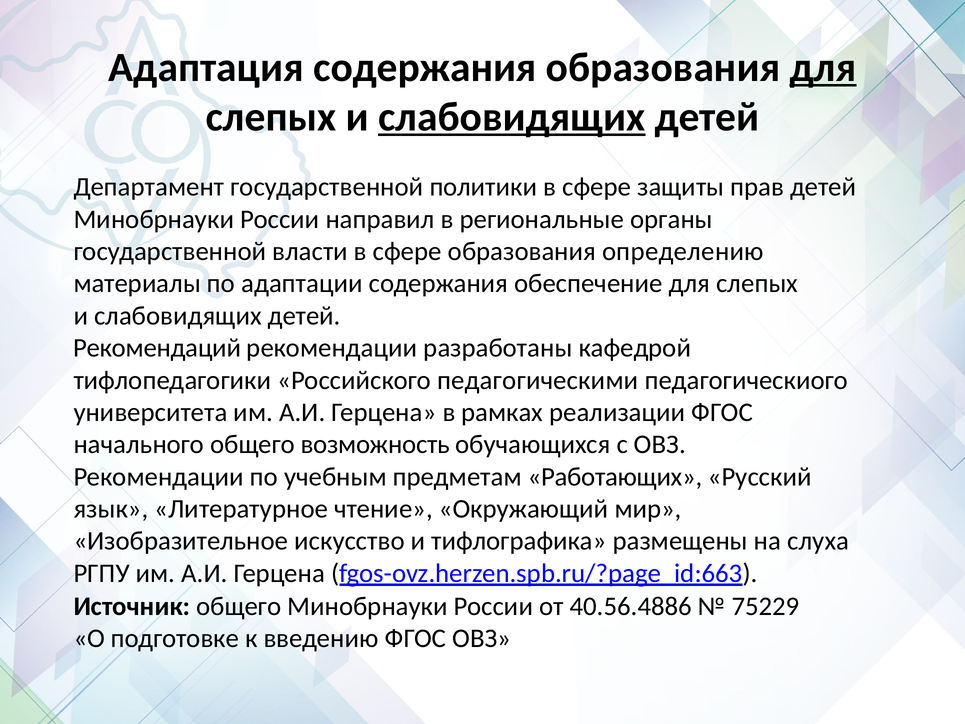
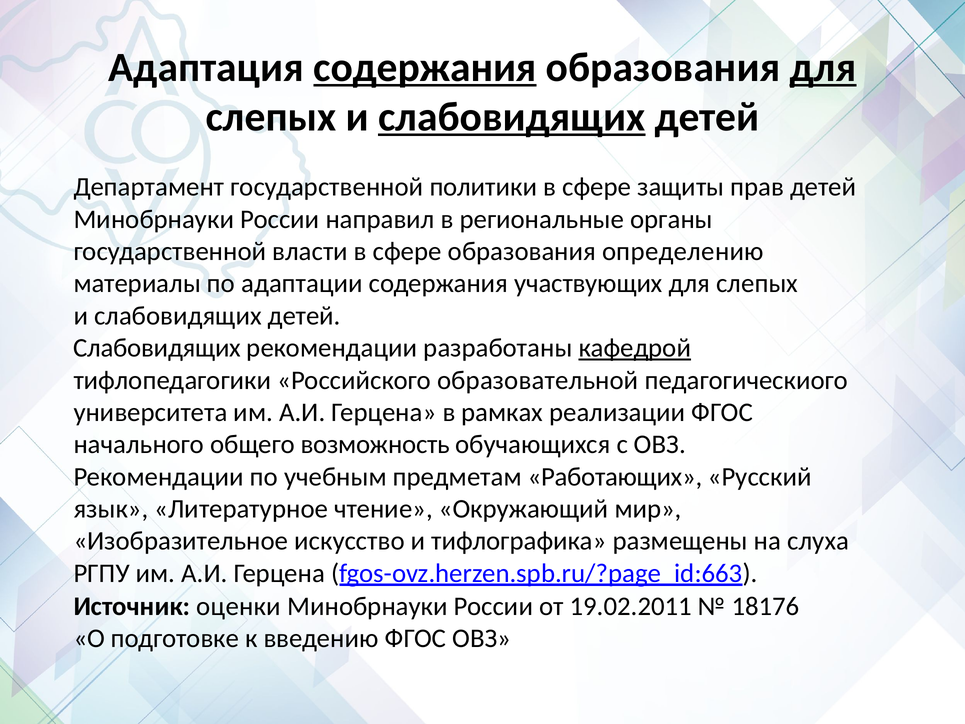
содержания underline: none -> present (425, 67)
обеспечение: обеспечение -> участвующих (588, 283)
Рекомендаций: Рекомендаций -> Слабовидящих (157, 348)
кафедрой underline: none -> present (635, 348)
педагогическими: педагогическими -> образовательной (538, 380)
Источник общего: общего -> оценки (239, 606)
40.56.4886: 40.56.4886 -> 19.02.2011 (631, 606)
75229: 75229 -> 18176 (765, 606)
